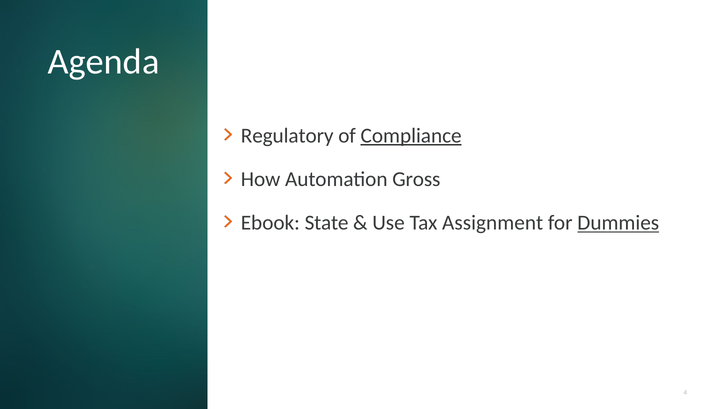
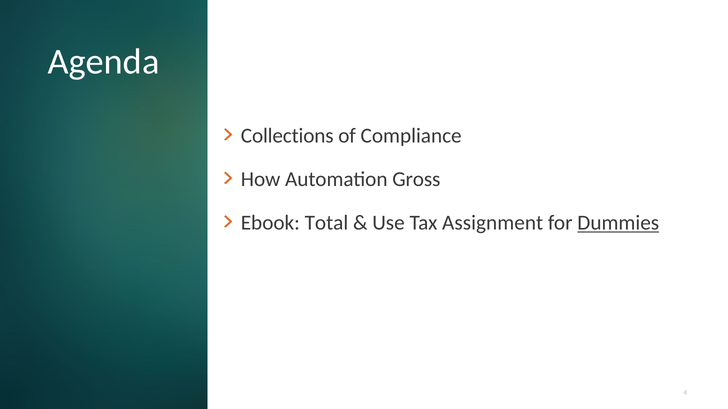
Regulatory: Regulatory -> Collections (287, 136)
Compliance underline: present -> none (411, 136)
State: State -> Total (326, 223)
